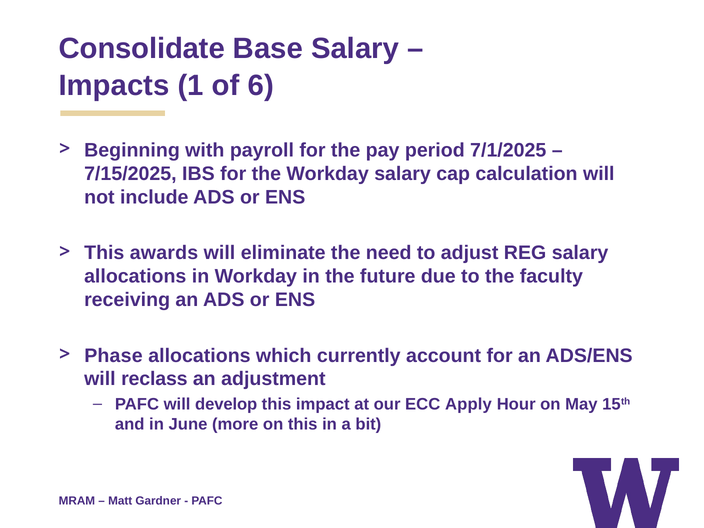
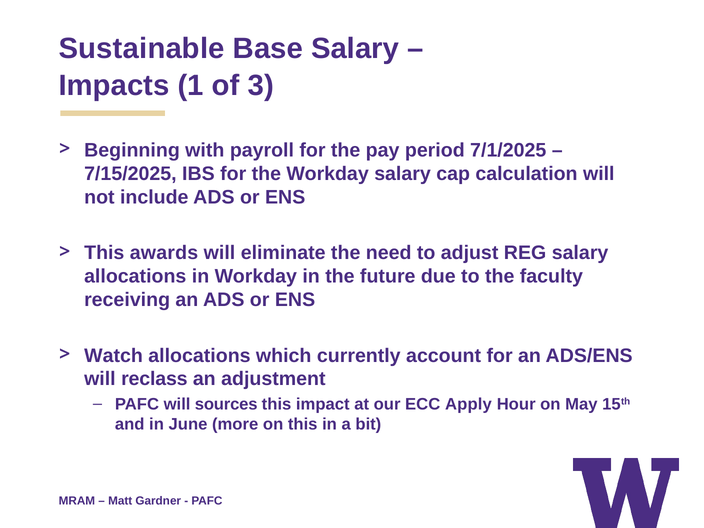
Consolidate: Consolidate -> Sustainable (142, 48)
6: 6 -> 3 (261, 85)
Phase: Phase -> Watch (114, 356)
develop: develop -> sources (226, 404)
